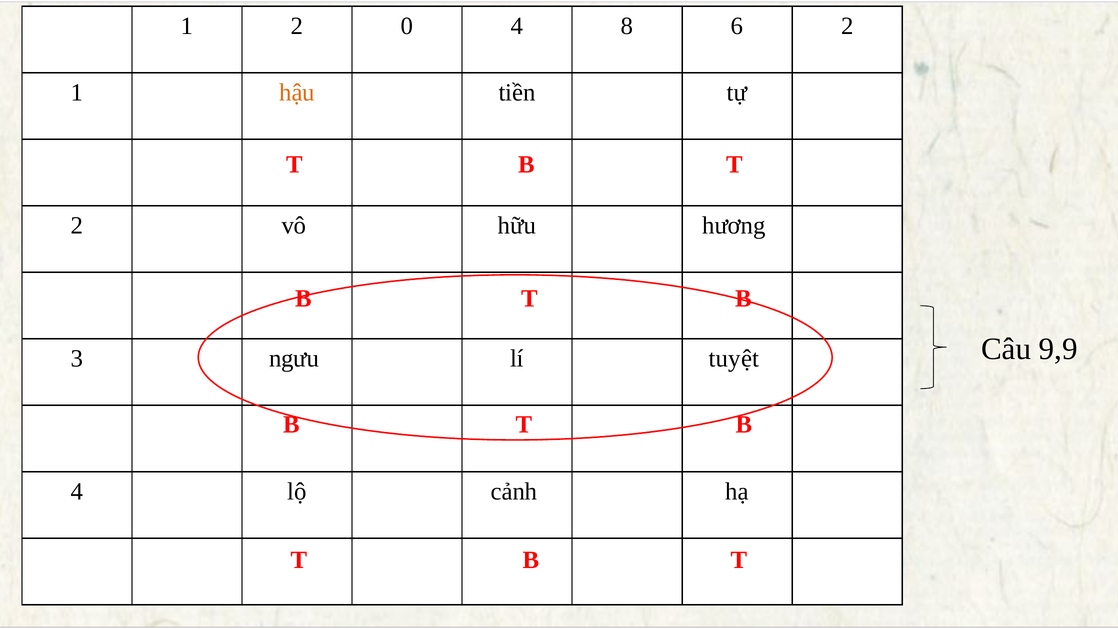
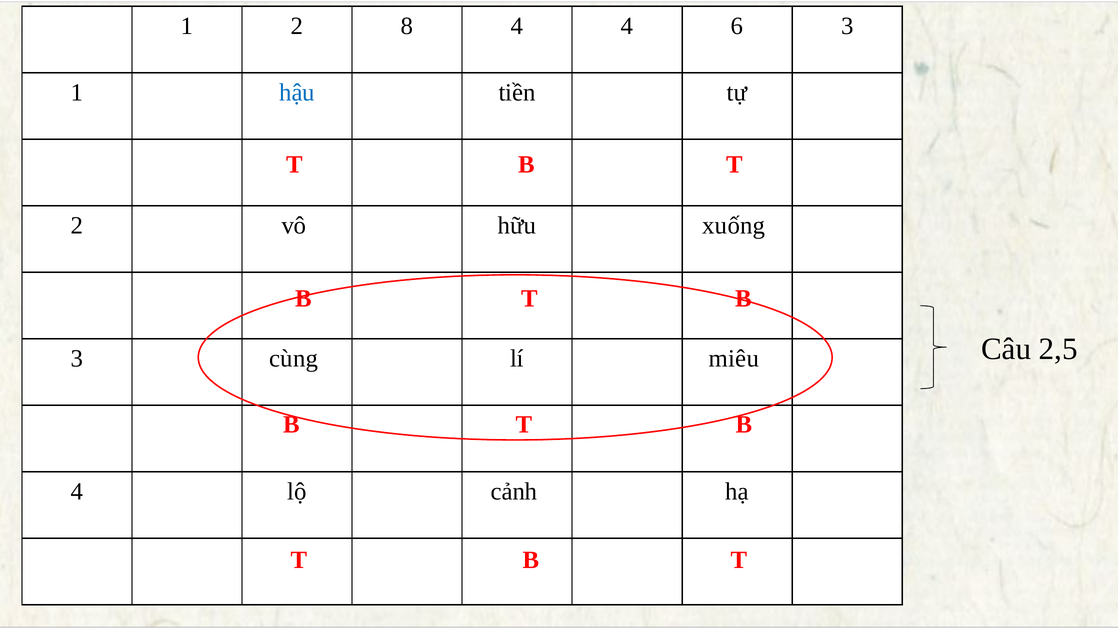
0: 0 -> 8 (407, 26)
4 8: 8 -> 4 (627, 26)
6 2: 2 -> 3 (847, 26)
hậu colour: orange -> blue (297, 92)
hương: hương -> xuống (734, 225)
9,9: 9,9 -> 2,5 (1058, 349)
ngưu: ngưu -> cùng (294, 358)
tuyệt: tuyệt -> miêu (734, 358)
